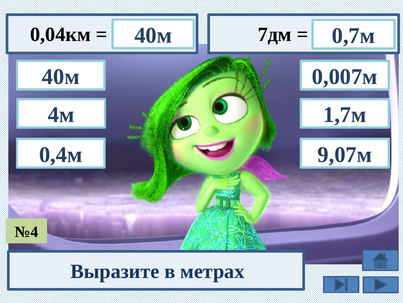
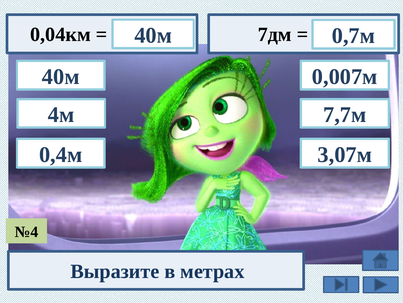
1,7м: 1,7м -> 7,7м (345, 115)
9,07м: 9,07м -> 3,07м (345, 154)
